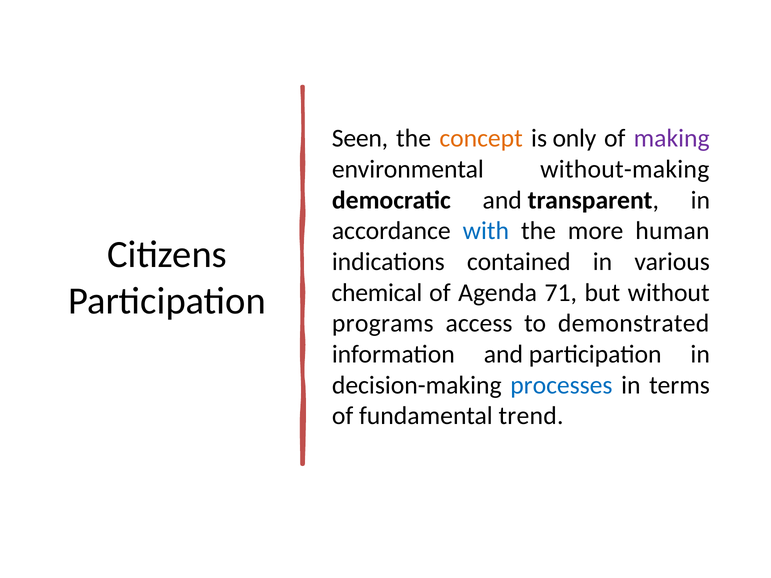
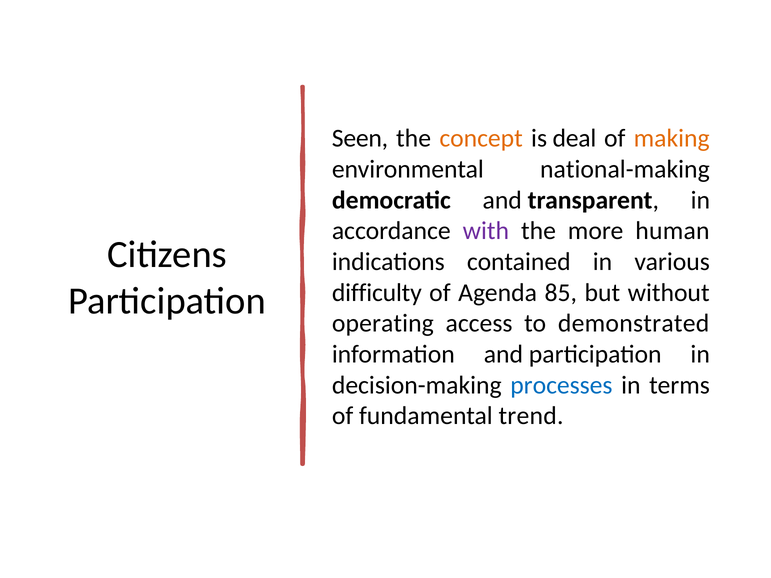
only: only -> deal (574, 139)
making colour: purple -> orange (672, 139)
without-making: without-making -> national-making (625, 169)
with colour: blue -> purple (486, 231)
chemical: chemical -> difficulty (377, 293)
71: 71 -> 85 (561, 293)
programs: programs -> operating (383, 324)
